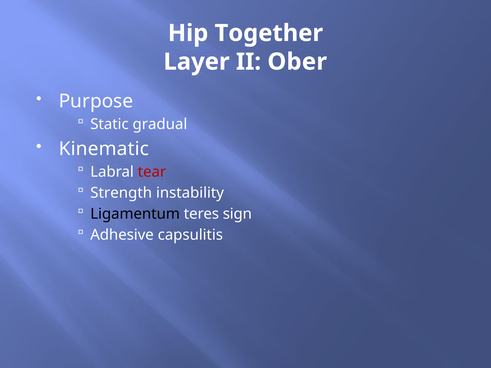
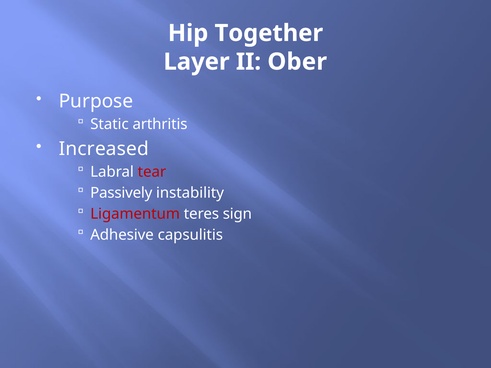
gradual: gradual -> arthritis (160, 124)
Kinematic: Kinematic -> Increased (104, 149)
Strength: Strength -> Passively (121, 193)
Ligamentum colour: black -> red (135, 214)
